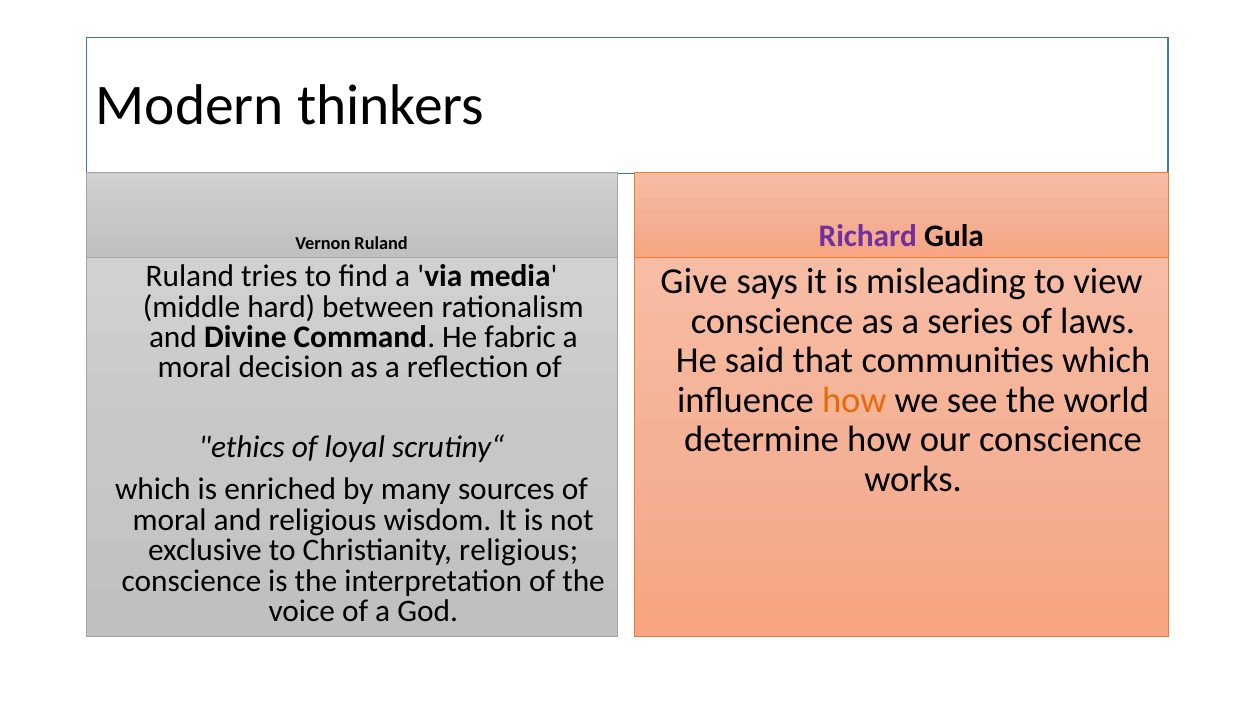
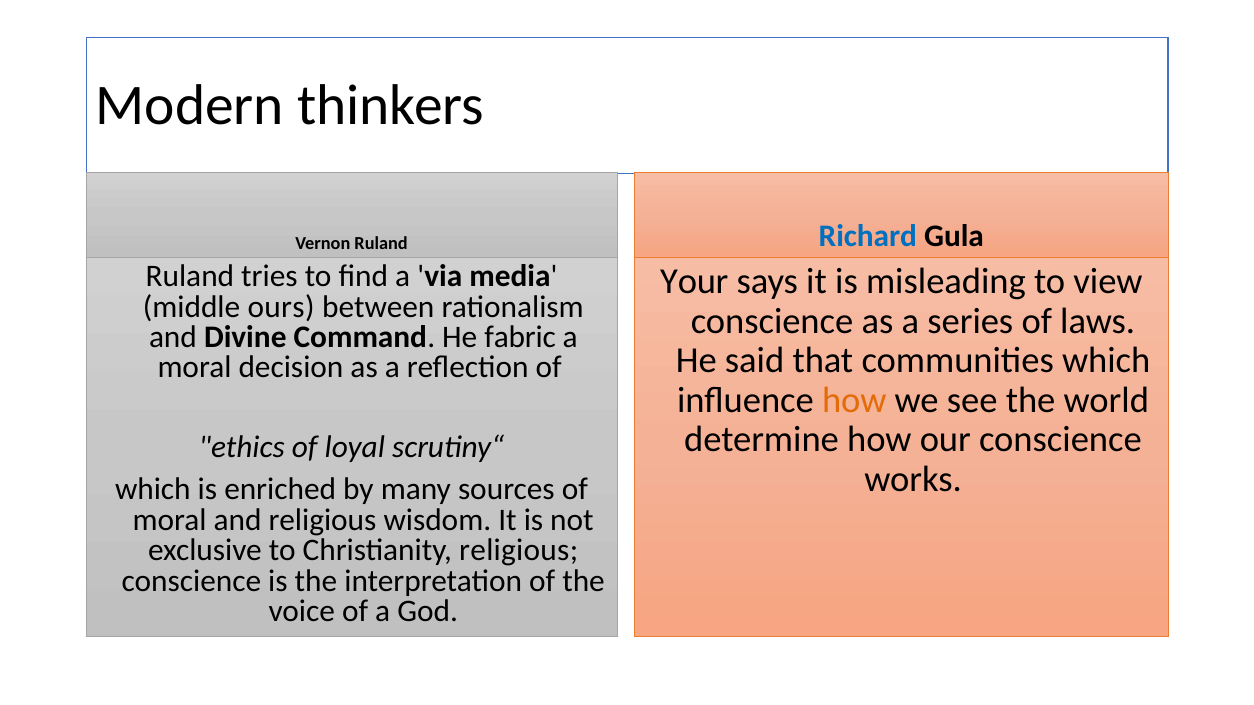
Richard colour: purple -> blue (868, 236)
Give: Give -> Your (694, 282)
hard: hard -> ours (281, 307)
